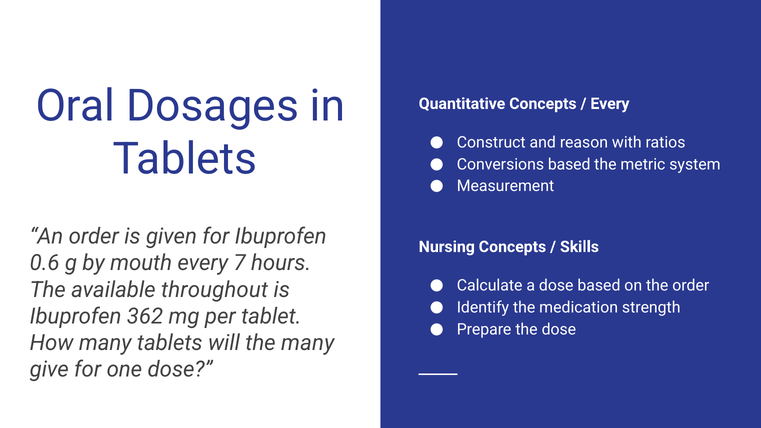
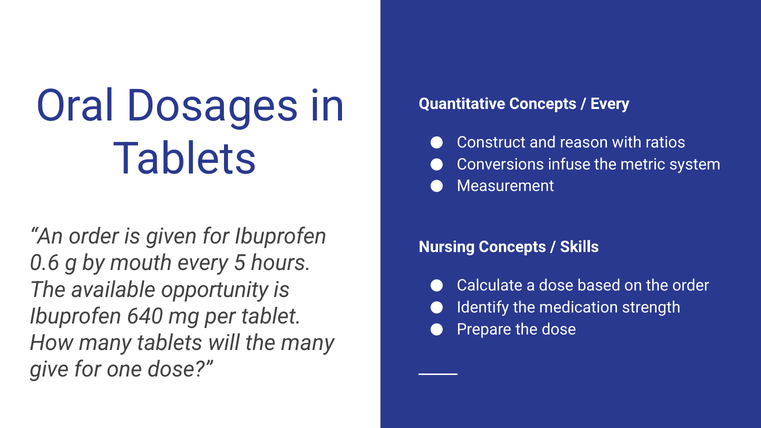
Conversions based: based -> infuse (569, 164)
7: 7 -> 5 (240, 263)
throughout: throughout -> opportunity (215, 290)
362: 362 -> 640 (145, 316)
